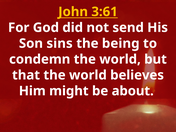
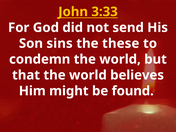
3:61: 3:61 -> 3:33 (105, 12)
being: being -> these (121, 43)
about: about -> found (133, 91)
